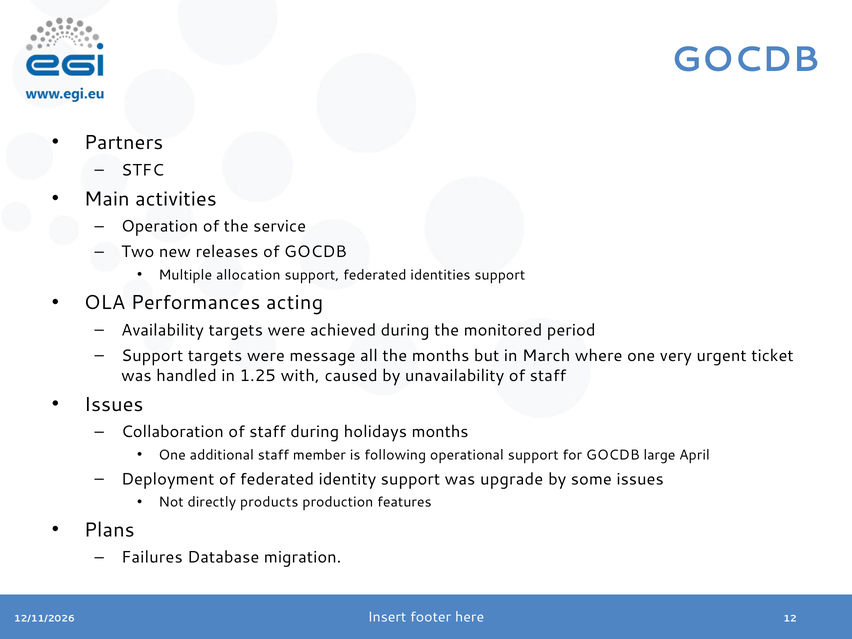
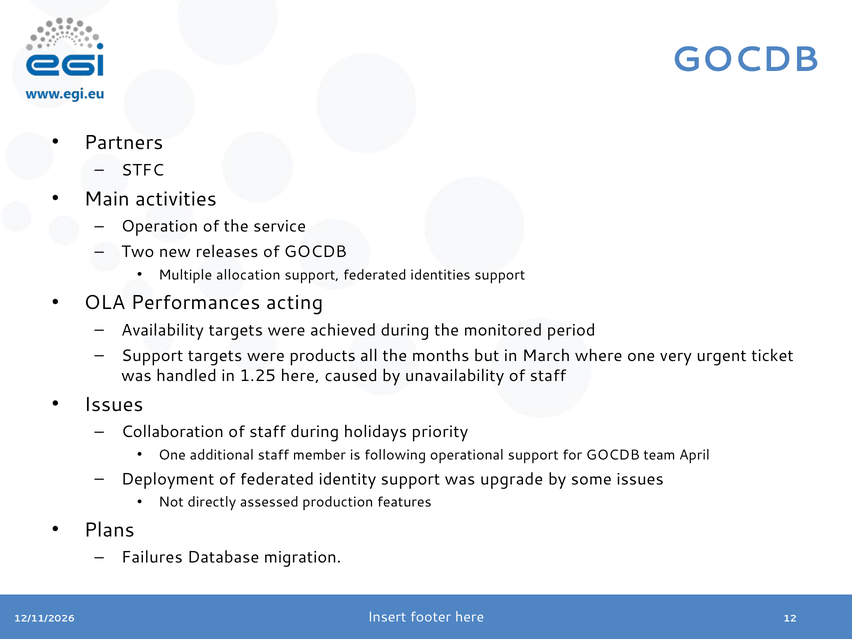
message: message -> products (323, 356)
1.25 with: with -> here (300, 376)
holidays months: months -> priority (440, 432)
large: large -> team (659, 455)
products: products -> assessed (269, 502)
